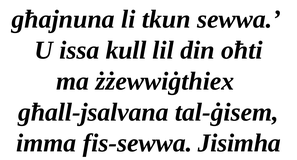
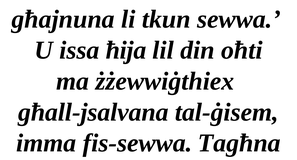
kull: kull -> ħija (126, 50)
Jisimha: Jisimha -> Tagħna (239, 143)
